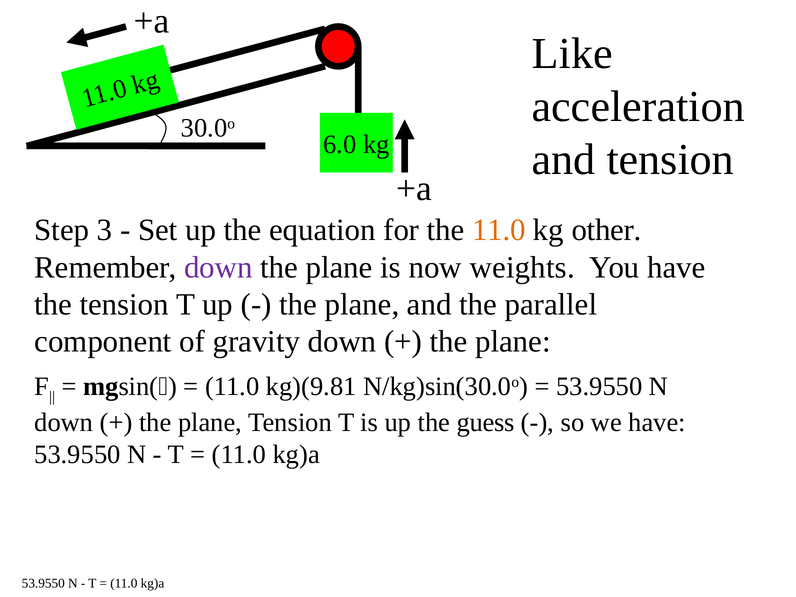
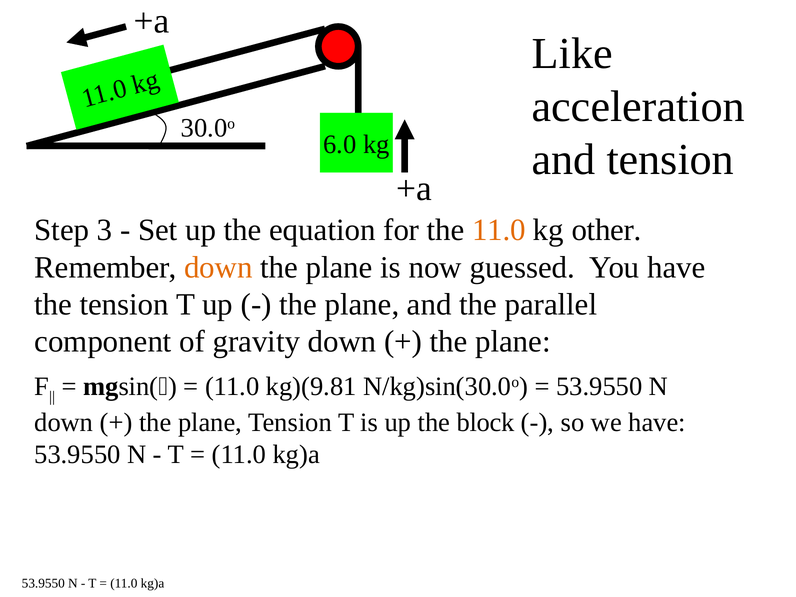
down colour: purple -> orange (218, 267)
weights: weights -> guessed (522, 267)
guess: guess -> block (486, 423)
